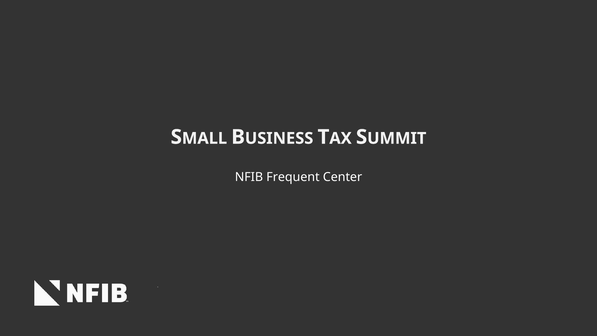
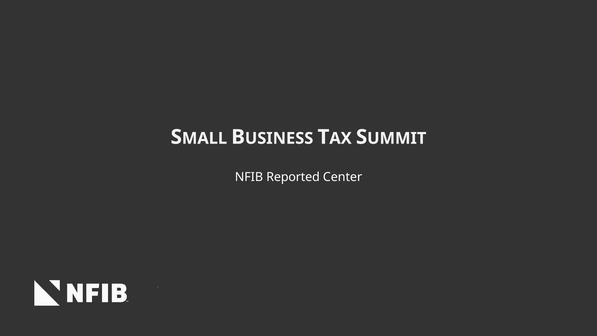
Frequent: Frequent -> Reported (293, 177)
